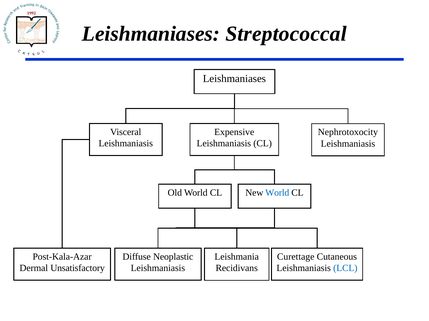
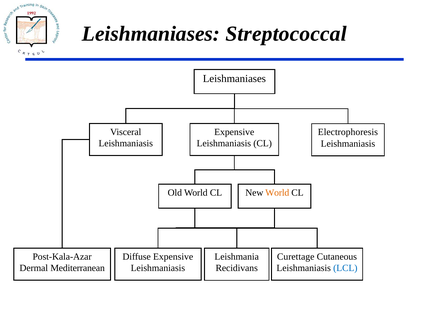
Nephrotoxocity: Nephrotoxocity -> Electrophoresis (348, 132)
World colour: blue -> orange (277, 193)
Diffuse Neoplastic: Neoplastic -> Expensive (173, 257)
Unsatisfactory: Unsatisfactory -> Mediterranean (78, 269)
